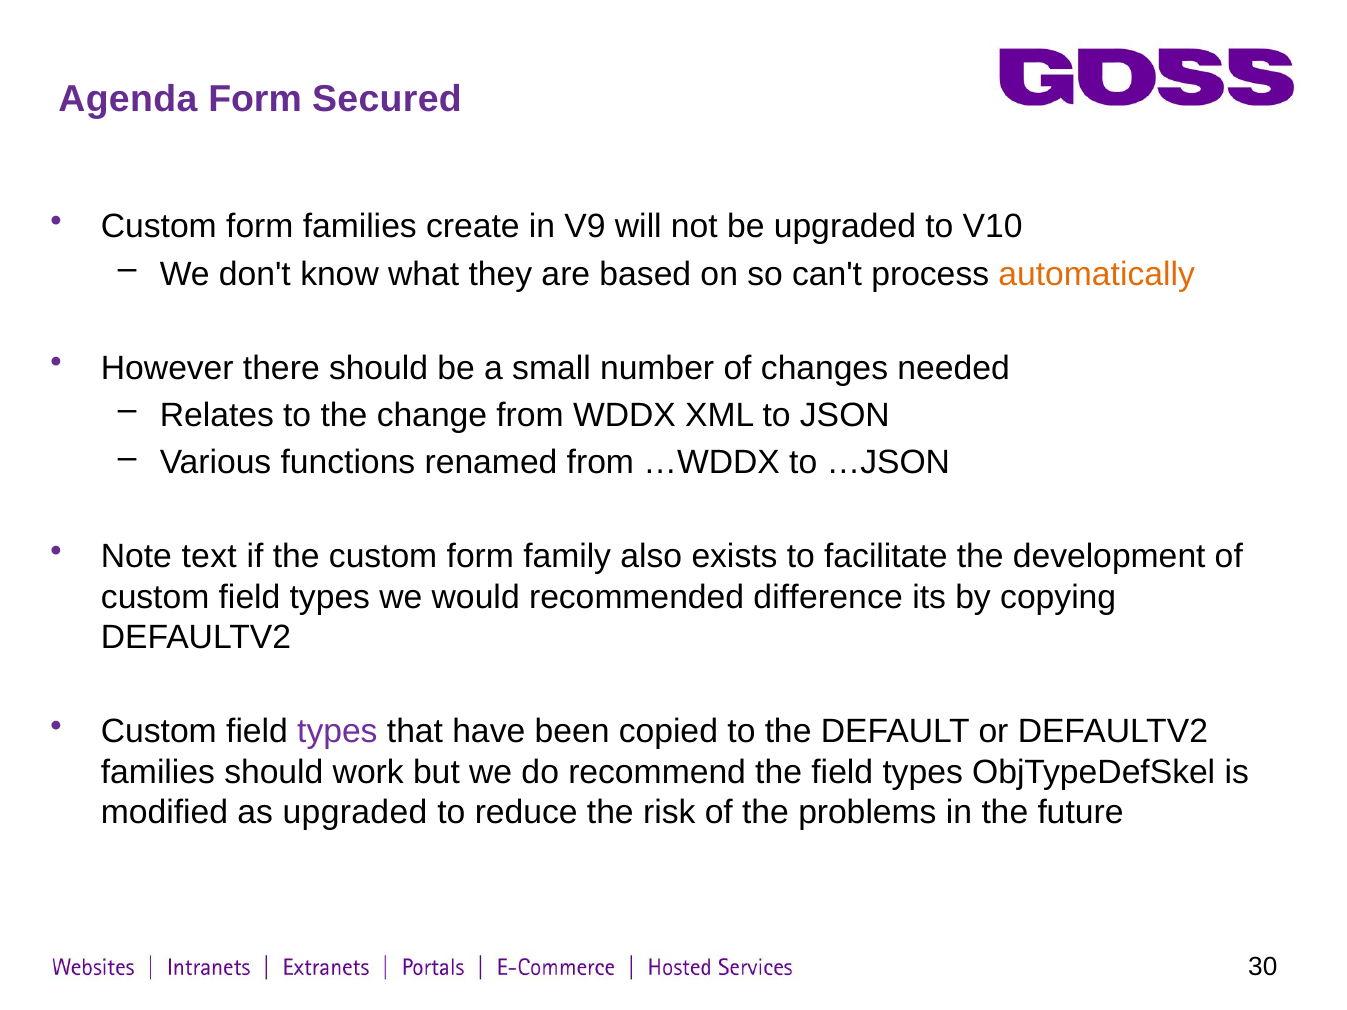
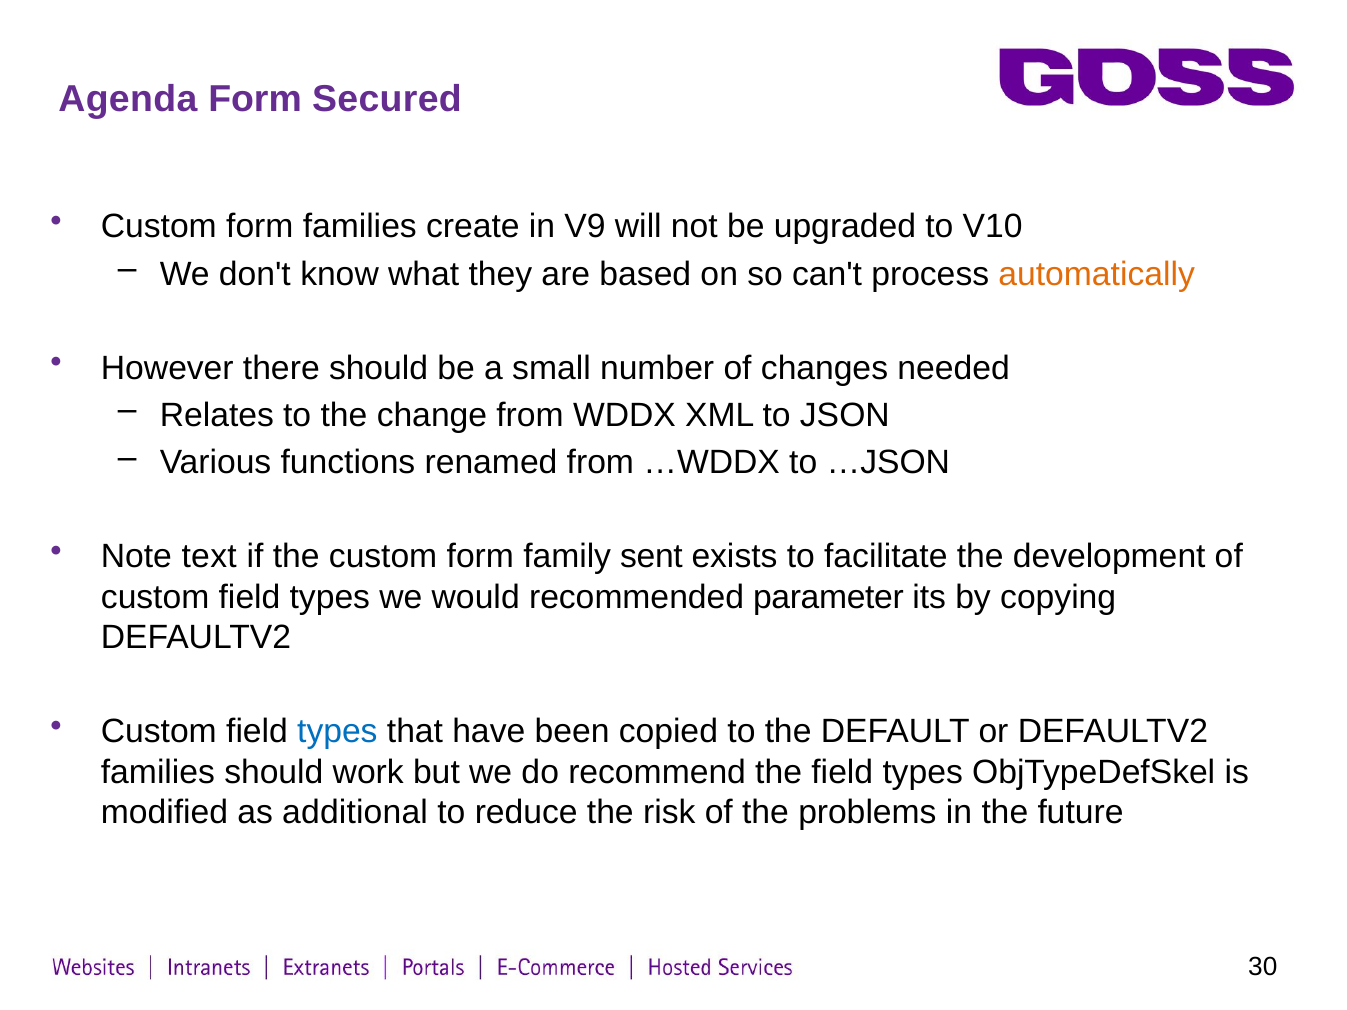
also: also -> sent (651, 557)
difference: difference -> parameter (828, 597)
types colour: purple -> blue (337, 732)
as upgraded: upgraded -> additional (355, 813)
